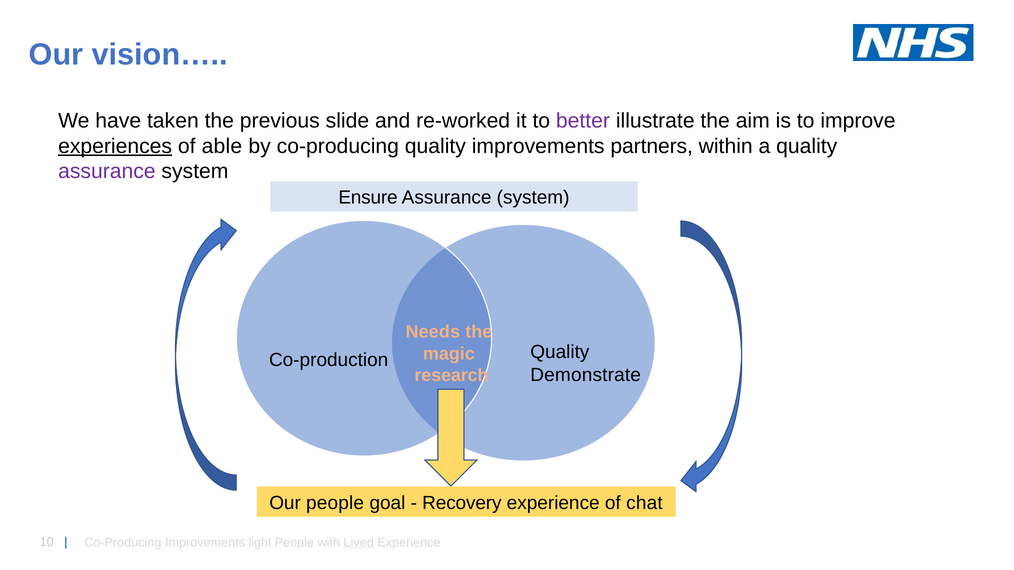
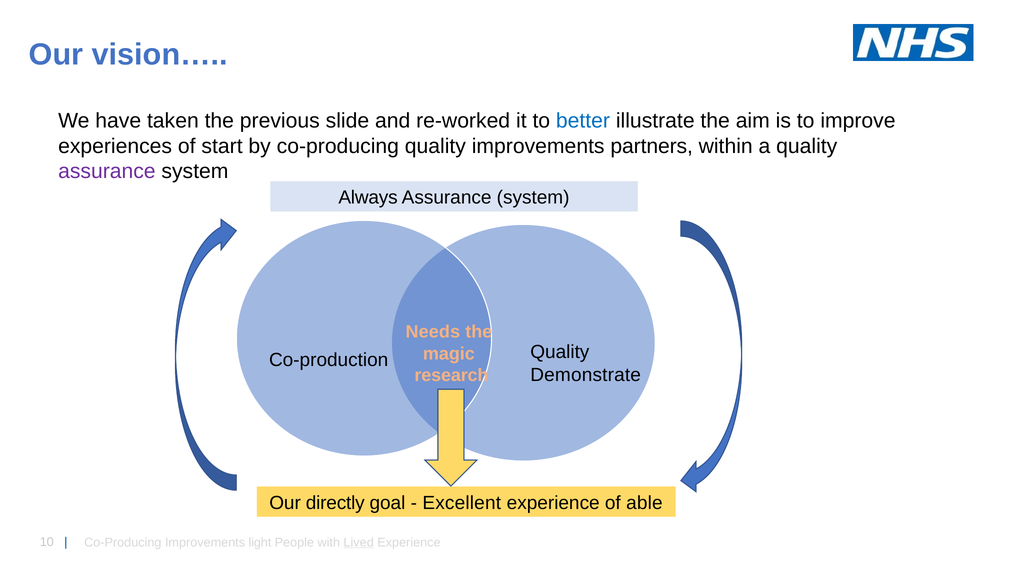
better colour: purple -> blue (583, 121)
experiences underline: present -> none (115, 146)
able: able -> start (222, 146)
Ensure: Ensure -> Always (368, 198)
Our people: people -> directly (335, 503)
Recovery: Recovery -> Excellent (462, 503)
chat: chat -> able (644, 503)
